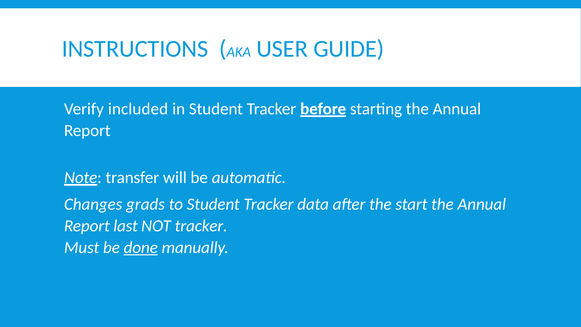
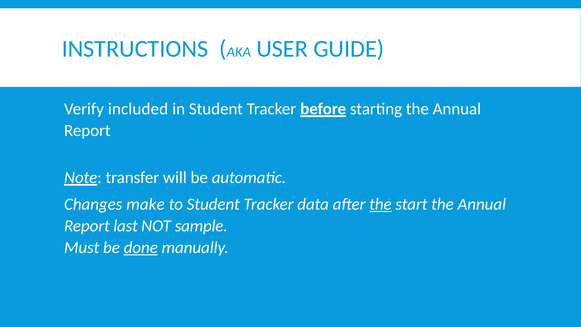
grads: grads -> make (145, 204)
the underline: none -> present (380, 204)
NOT tracker: tracker -> sample (201, 226)
